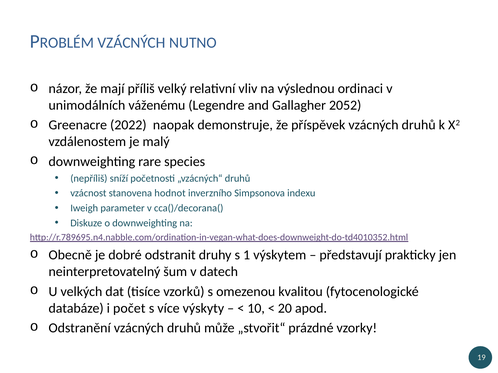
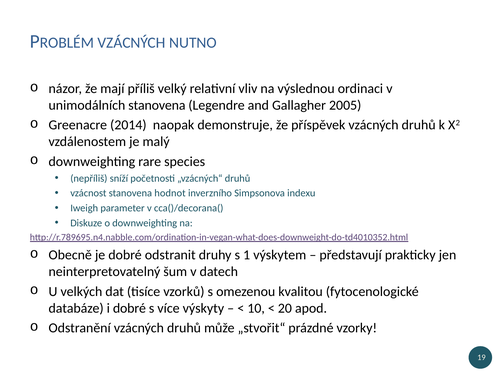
unimodálních váženému: váženému -> stanovena (157, 105)
2052: 2052 -> 2005 (345, 105)
2022: 2022 -> 2014 (128, 125)
i počet: počet -> dobré (129, 309)
